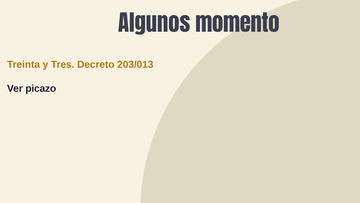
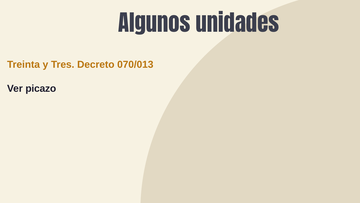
momento: momento -> unidades (237, 24)
203/013: 203/013 -> 070/013 (135, 64)
